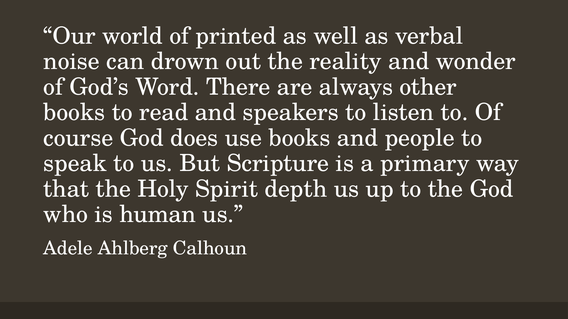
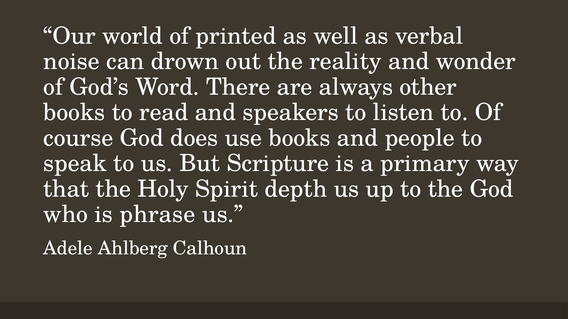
human: human -> phrase (157, 215)
